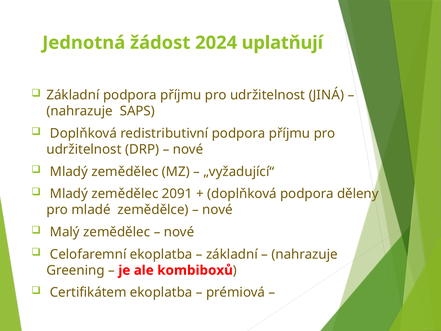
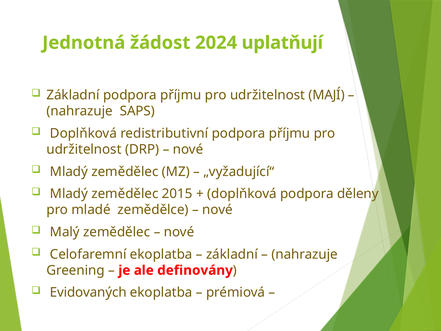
JINÁ: JINÁ -> MAJÍ (327, 95)
2091: 2091 -> 2015 (177, 194)
kombiboxů: kombiboxů -> definovány (195, 270)
Certifikátem: Certifikátem -> Evidovaných (88, 292)
